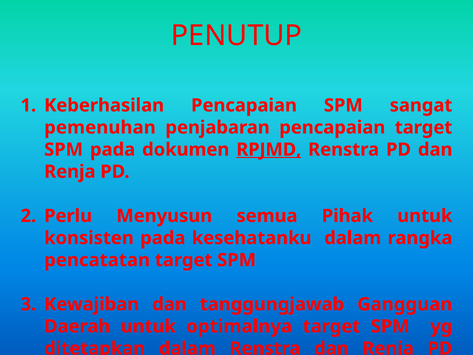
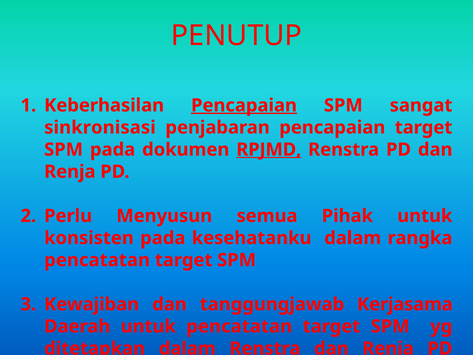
Pencapaian underline: none -> present (244, 105)
pemenuhan: pemenuhan -> sinkronisasi (100, 127)
Gangguan: Gangguan -> Kerjasama (405, 304)
untuk optimalnya: optimalnya -> pencatatan (239, 326)
